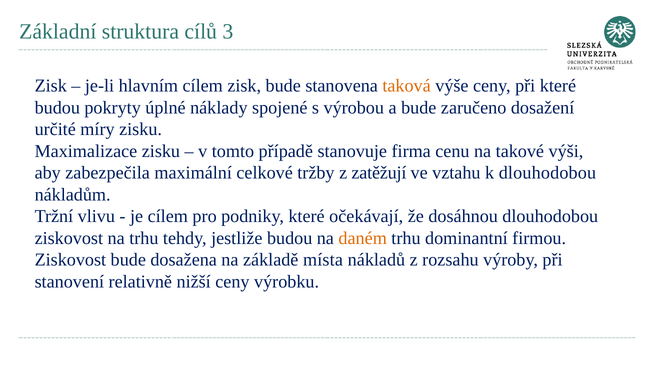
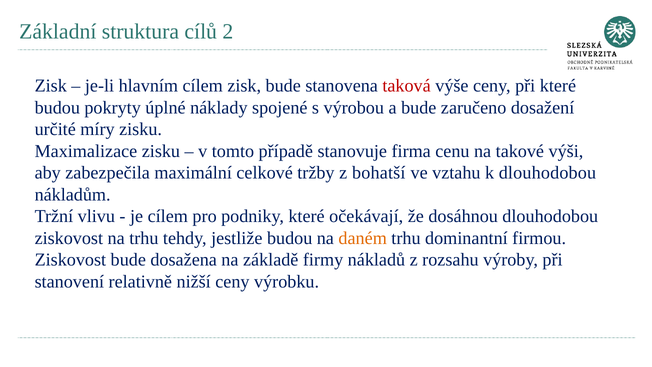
3: 3 -> 2 (228, 32)
taková colour: orange -> red (407, 86)
zatěžují: zatěžují -> bohatší (379, 173)
místa: místa -> firmy (323, 260)
